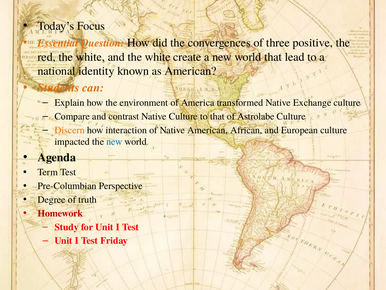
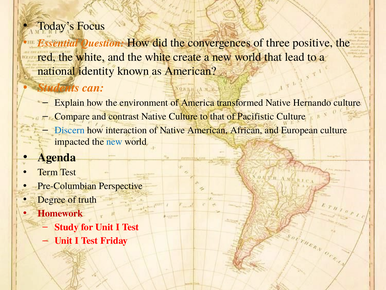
Exchange: Exchange -> Hernando (312, 102)
Astrolabe: Astrolabe -> Pacifistic (256, 116)
Discern colour: orange -> blue (70, 130)
